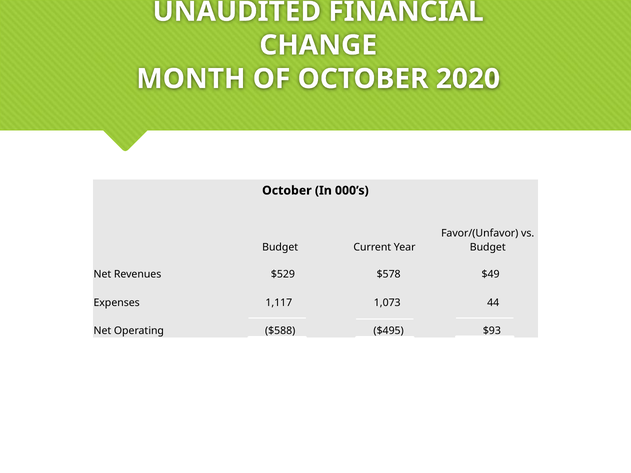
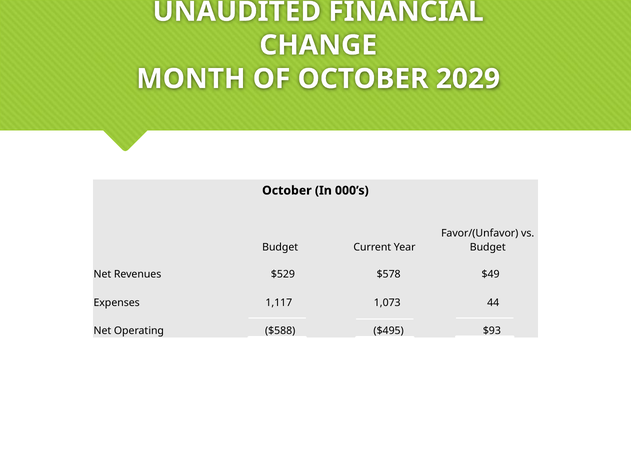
2020: 2020 -> 2029 (468, 79)
